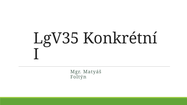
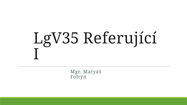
Konkrétní: Konkrétní -> Referující (120, 38)
